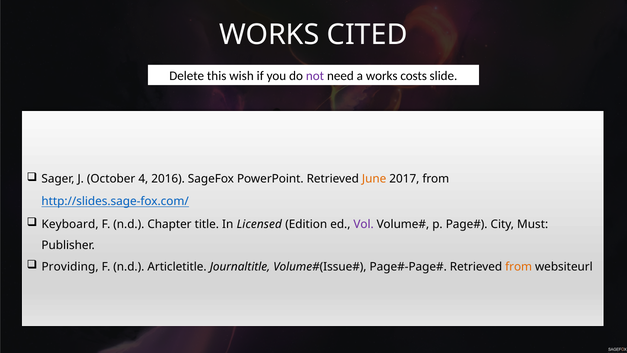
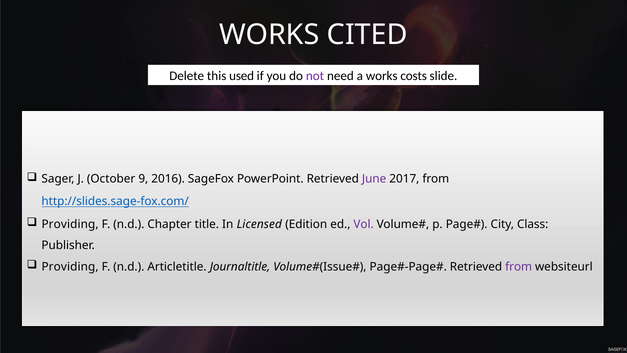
wish: wish -> used (242, 76)
4: 4 -> 9 (143, 179)
June colour: orange -> purple (374, 179)
Keyboard: Keyboard -> Providing (70, 224)
Must: Must -> Class (533, 224)
from colour: orange -> purple (519, 266)
